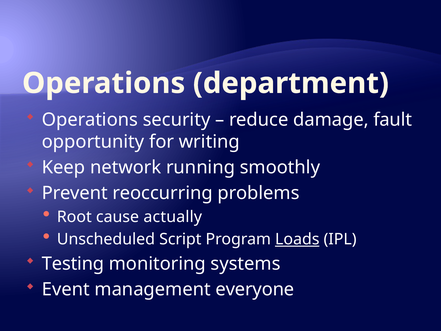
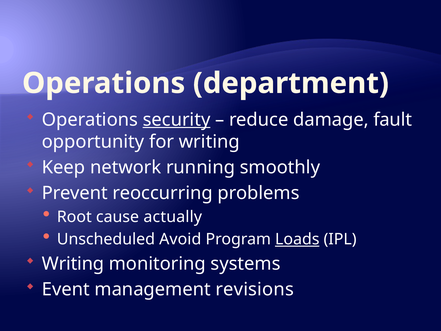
security underline: none -> present (177, 120)
Script: Script -> Avoid (180, 239)
Testing: Testing -> Writing (73, 264)
everyone: everyone -> revisions (255, 289)
